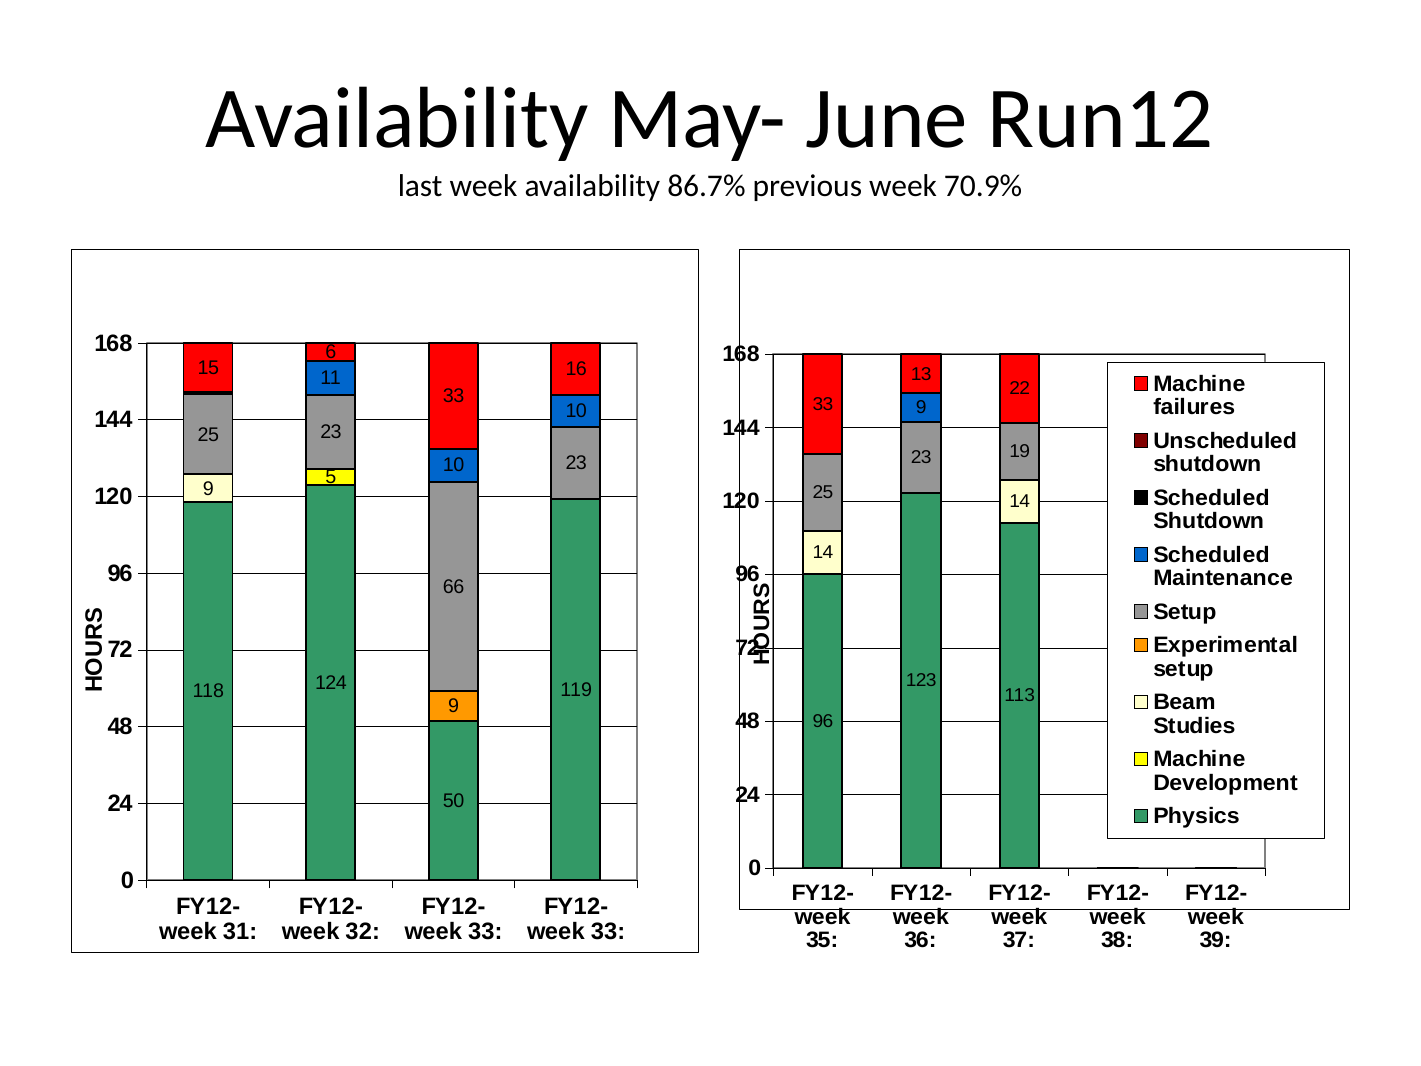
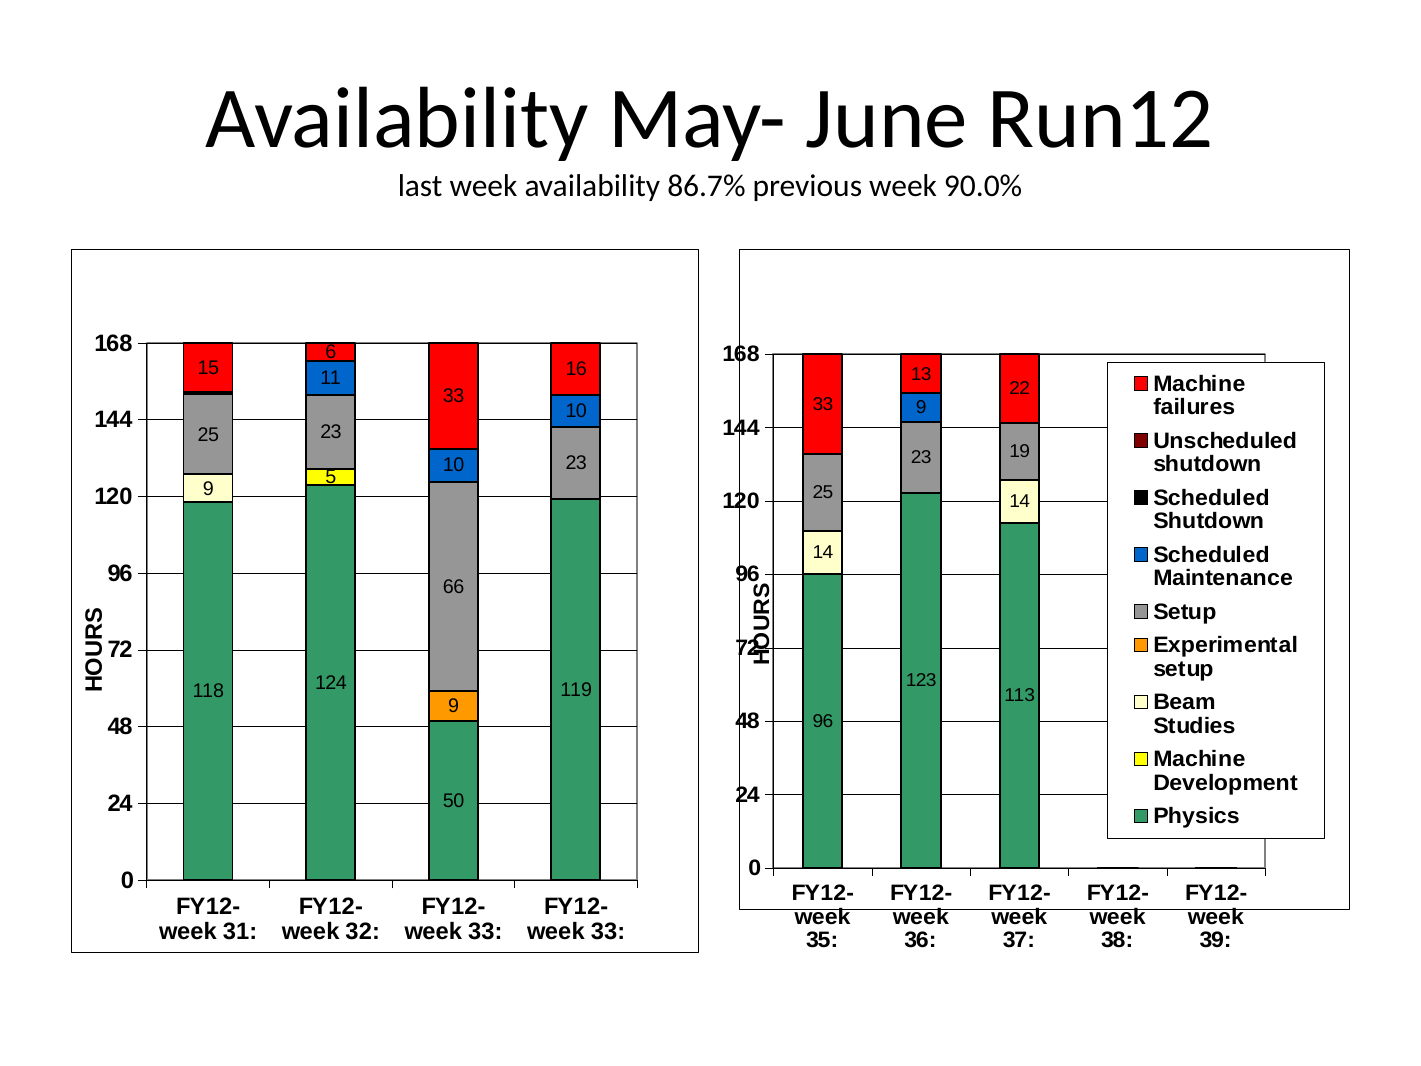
70.9%: 70.9% -> 90.0% (983, 186)
